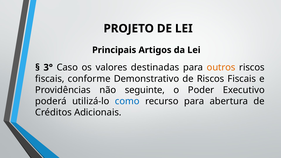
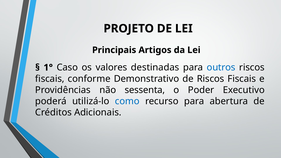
3°: 3° -> 1° (48, 68)
outros colour: orange -> blue (221, 68)
seguinte: seguinte -> sessenta (145, 90)
